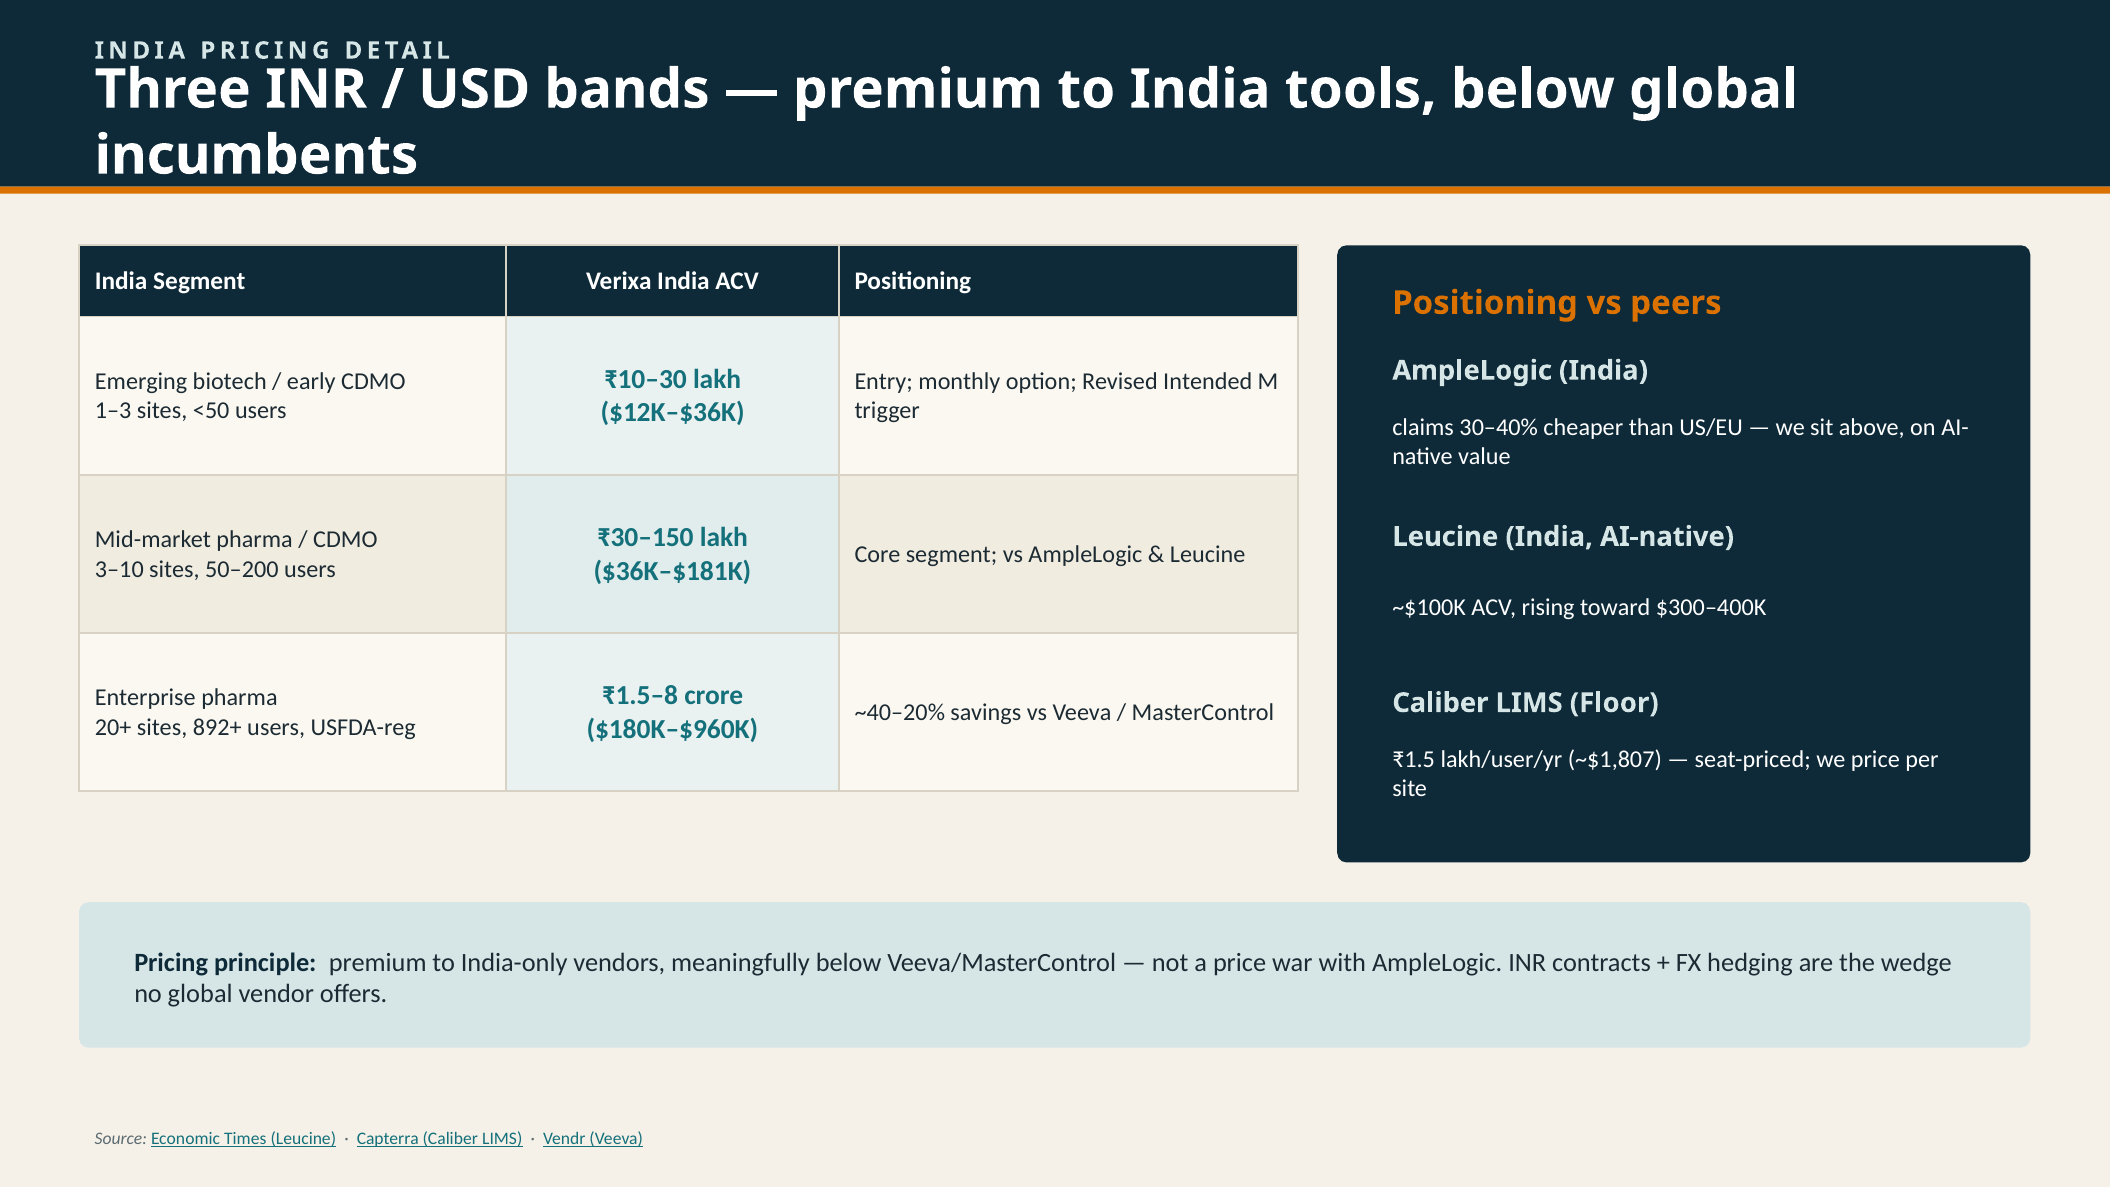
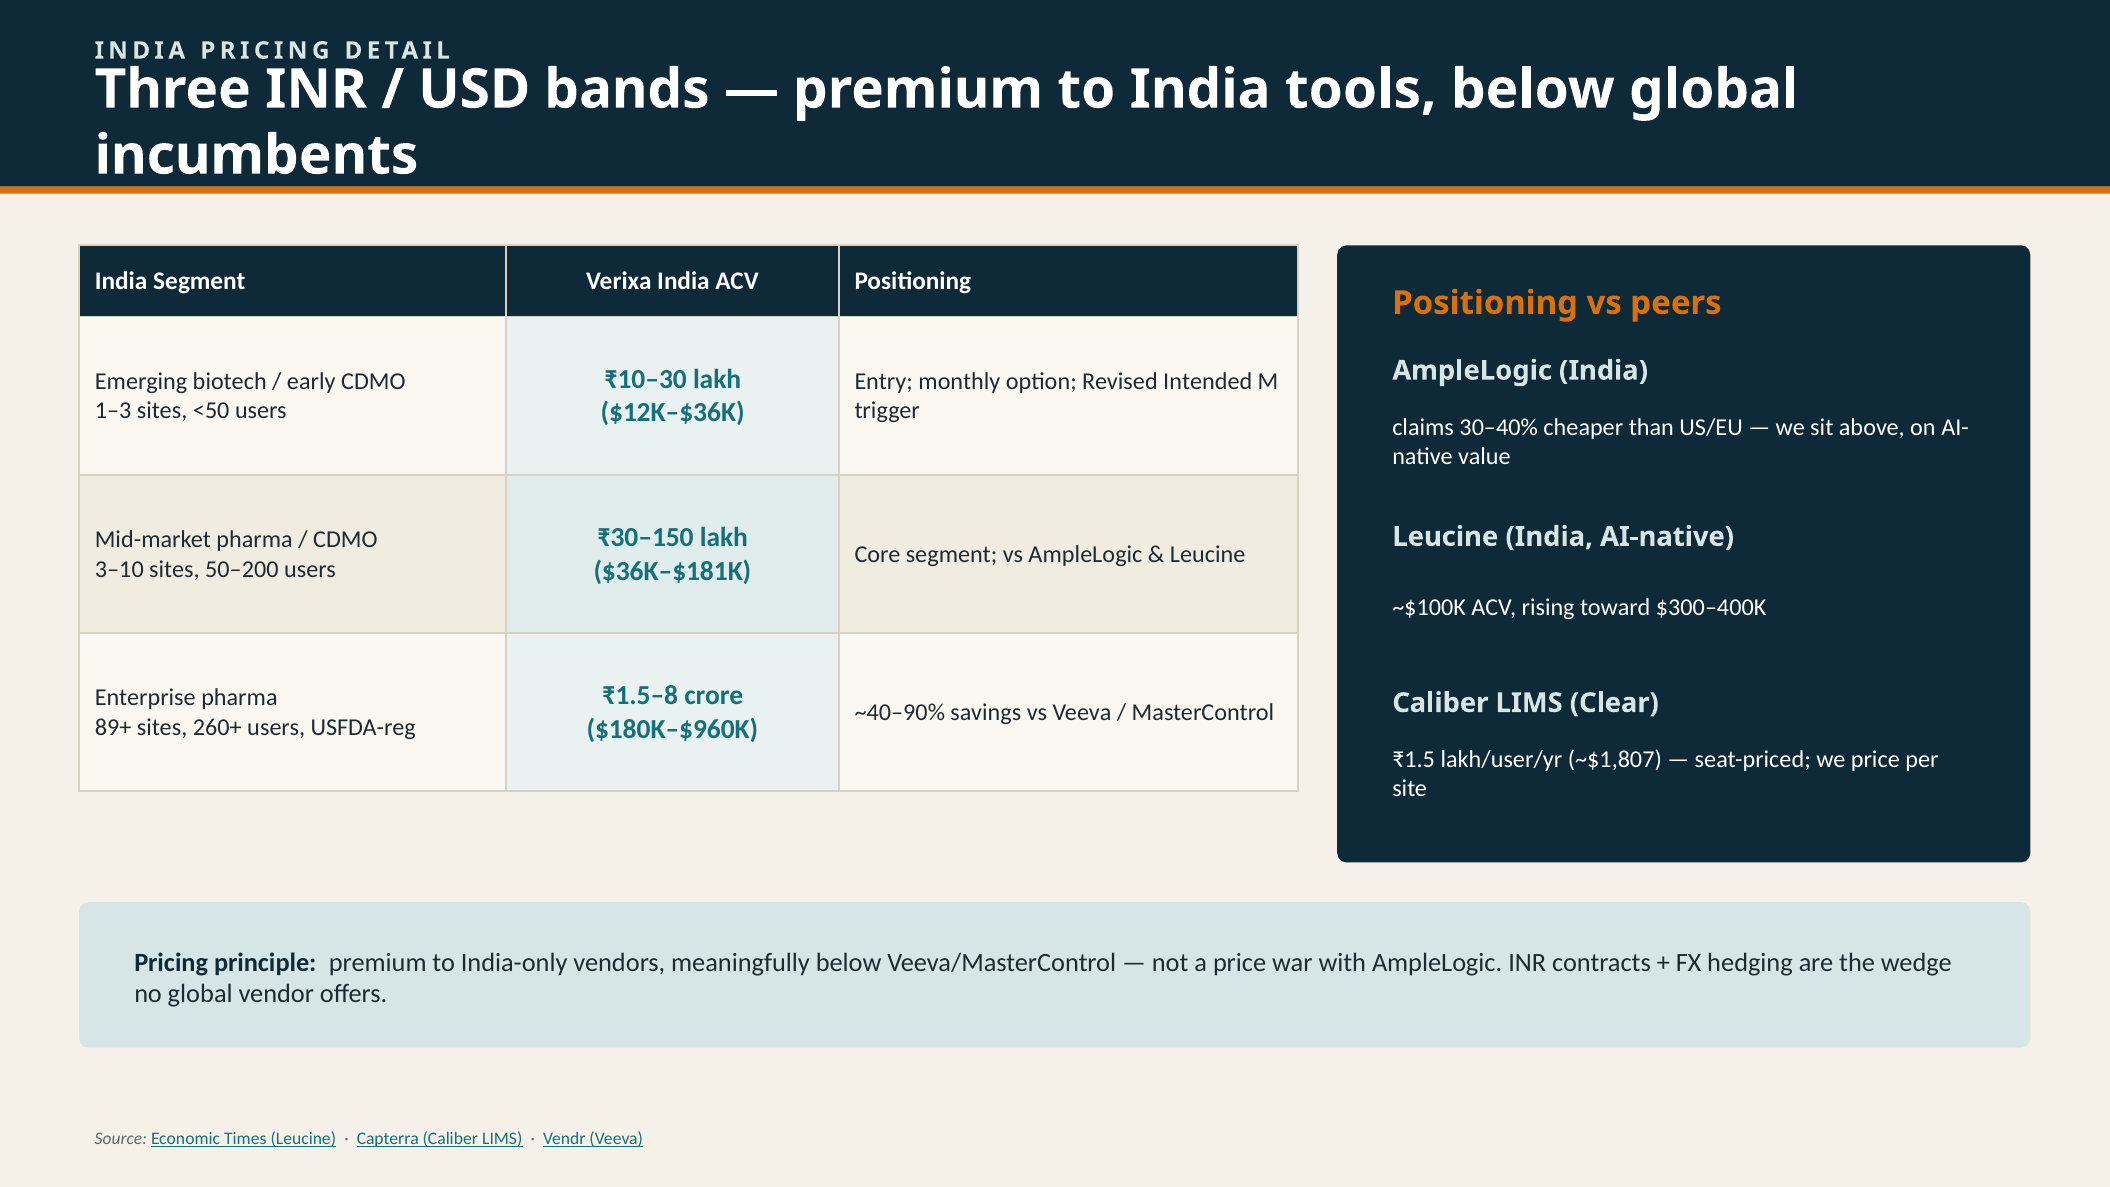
Floor: Floor -> Clear (1614, 703)
~40–20%: ~40–20% -> ~40–90% (900, 712)
20+: 20+ -> 89+ (113, 727)
892+: 892+ -> 260+ (217, 727)
